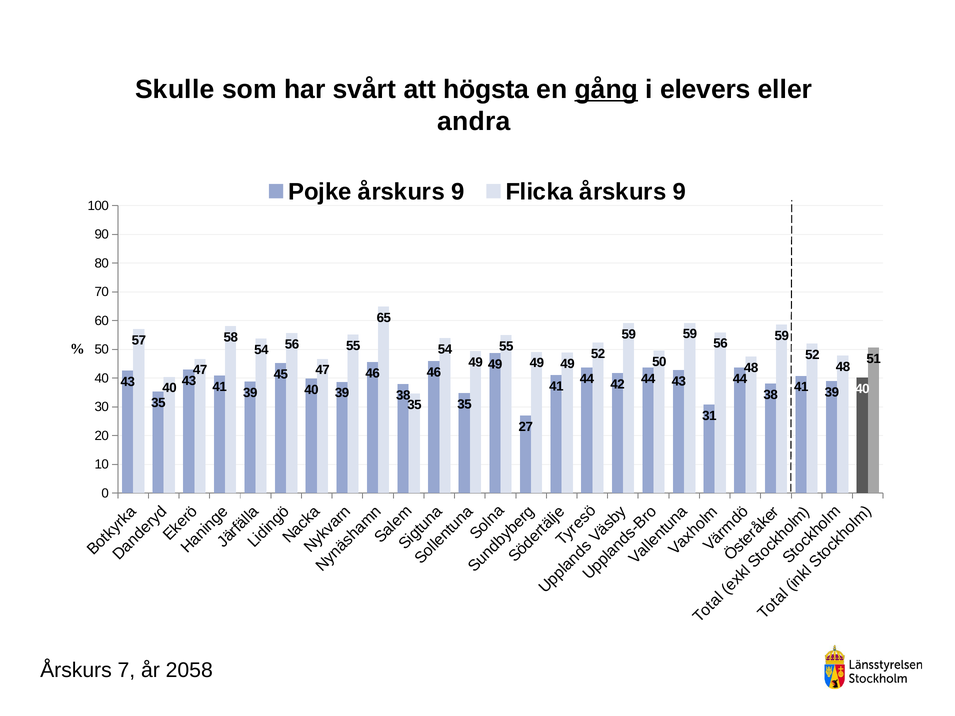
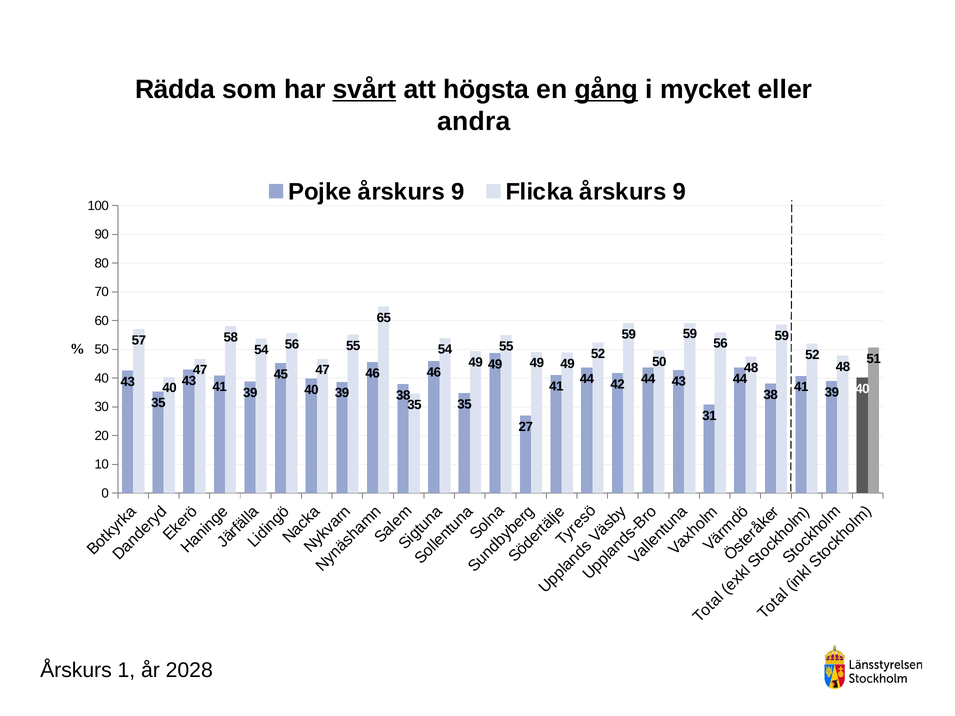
Skulle: Skulle -> Rädda (175, 90)
svårt underline: none -> present (364, 90)
elevers: elevers -> mycket (705, 90)
7: 7 -> 1 (126, 670)
2058: 2058 -> 2028 (189, 670)
